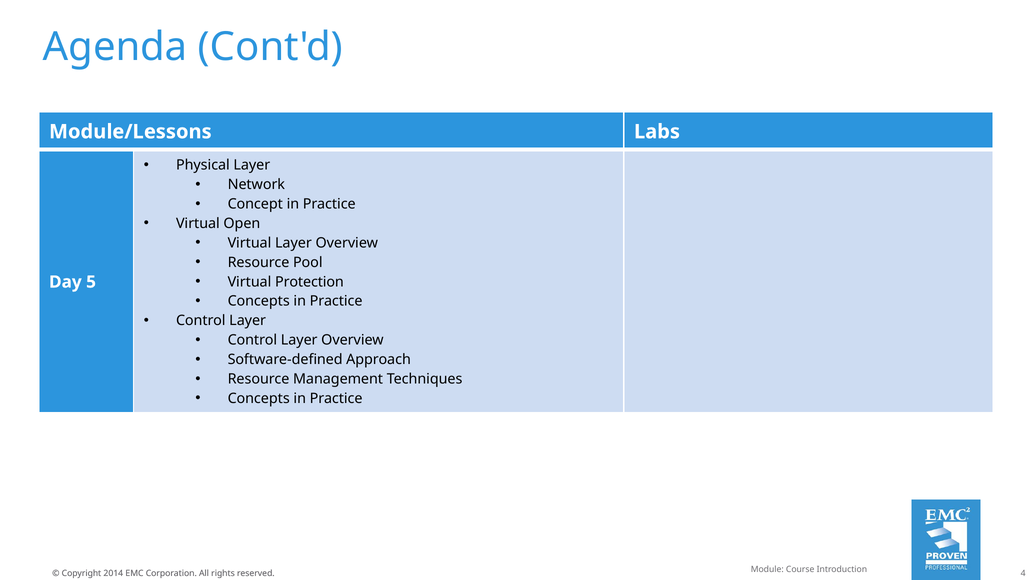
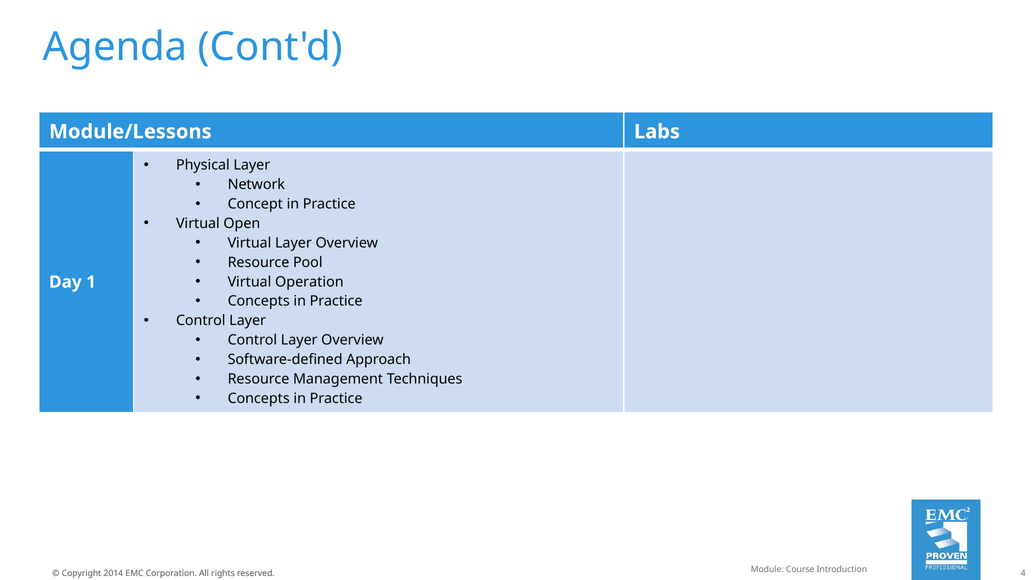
Protection: Protection -> Operation (309, 282)
5: 5 -> 1 (91, 282)
